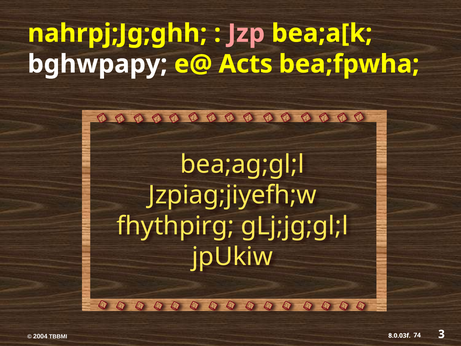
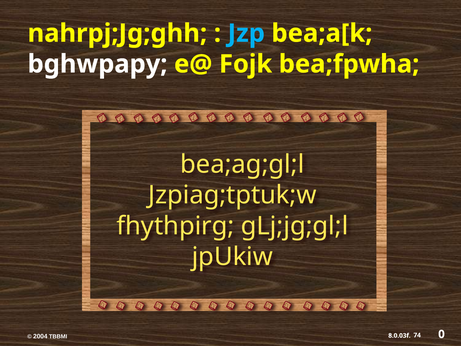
Jzp colour: pink -> light blue (246, 33)
Acts: Acts -> Fojk (246, 64)
Jzpiag;jiyefh;w: Jzpiag;jiyefh;w -> Jzpiag;tptuk;w (232, 195)
3: 3 -> 0 (441, 334)
